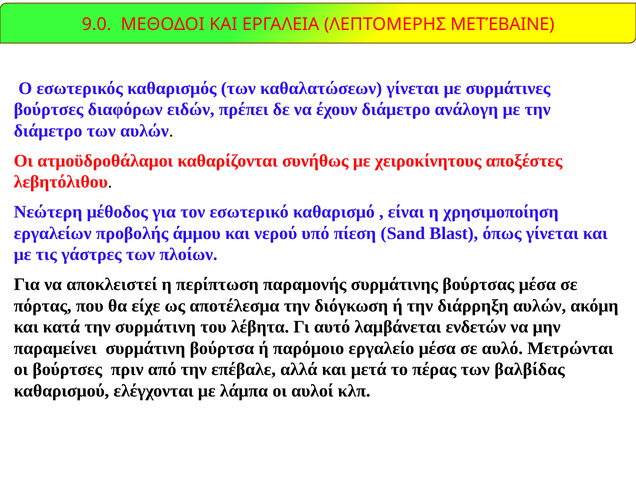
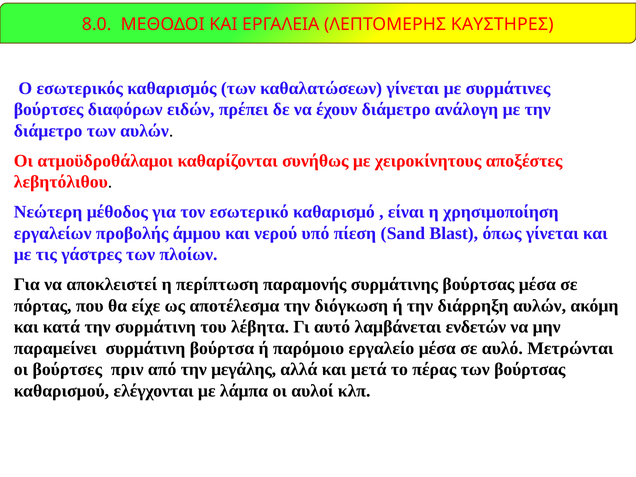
9.0: 9.0 -> 8.0 (97, 24)
ΜΕΤΈΒΑΙΝΕ: ΜΕΤΈΒΑΙΝΕ -> ΚΑΥΣΤΗΡΕΣ (502, 24)
επέβαλε: επέβαλε -> μεγάλης (244, 370)
των βαλβίδας: βαλβίδας -> βούρτσας (530, 370)
